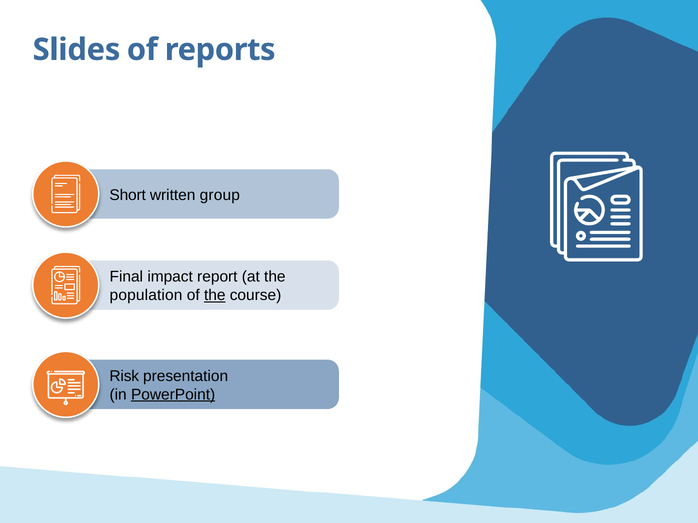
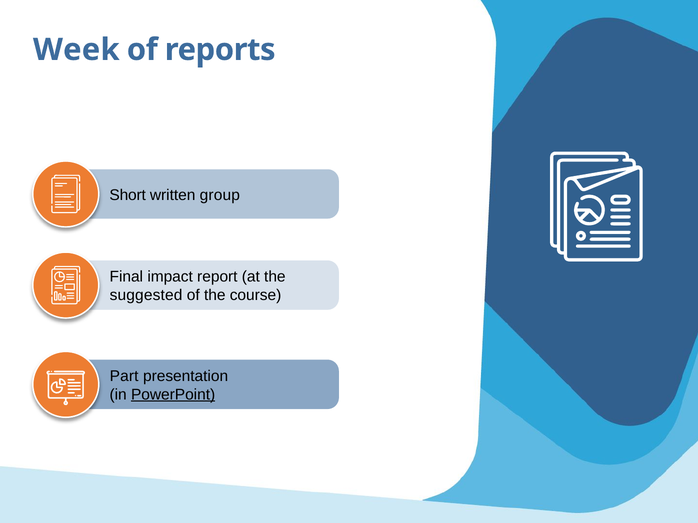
Slides: Slides -> Week (76, 50)
population: population -> suggested (146, 296)
the underline: present -> none (215, 296)
Risk: Risk -> Part (124, 376)
